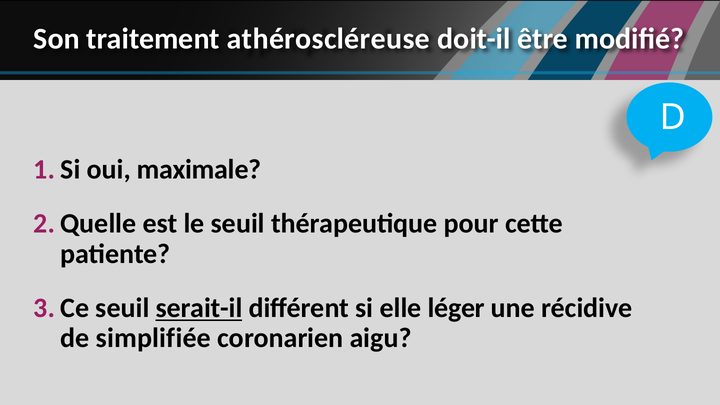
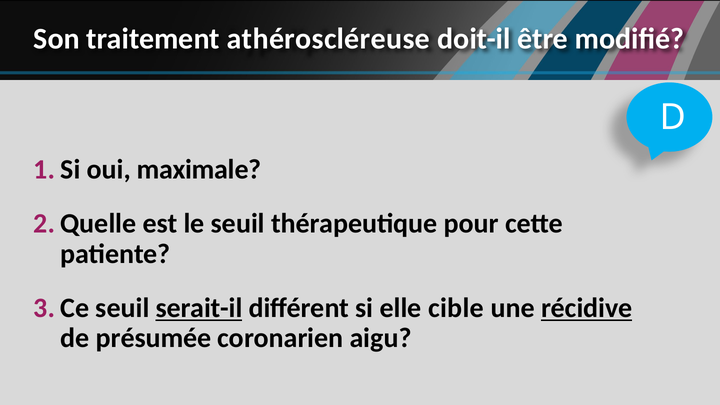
léger: léger -> cible (456, 308)
récidive underline: none -> present (587, 308)
simplifiée: simplifiée -> présumée (154, 338)
